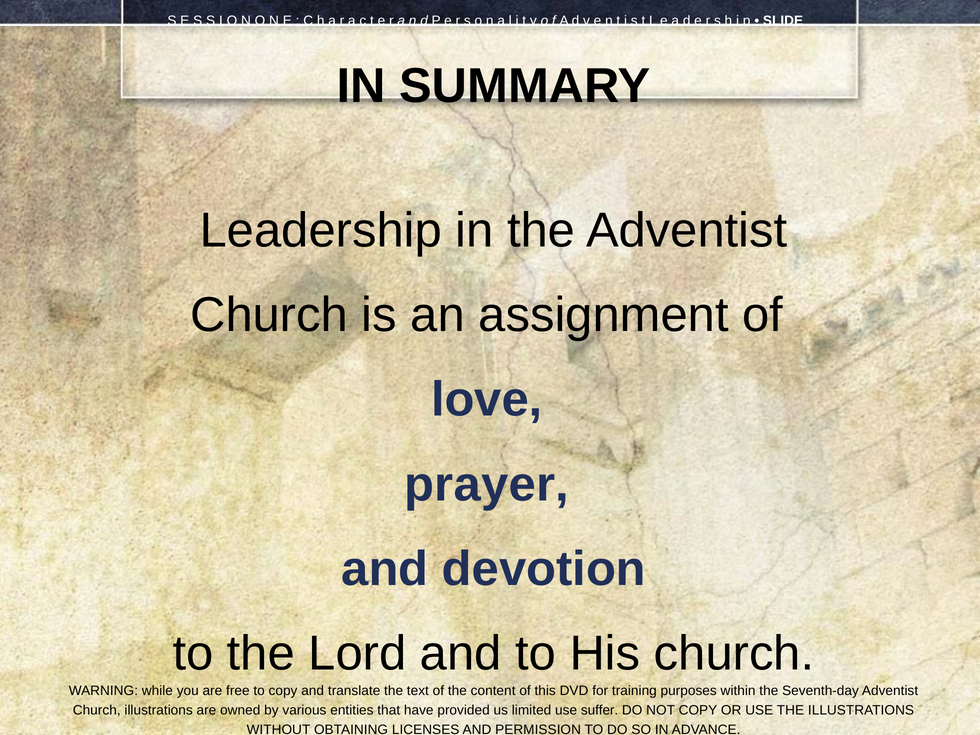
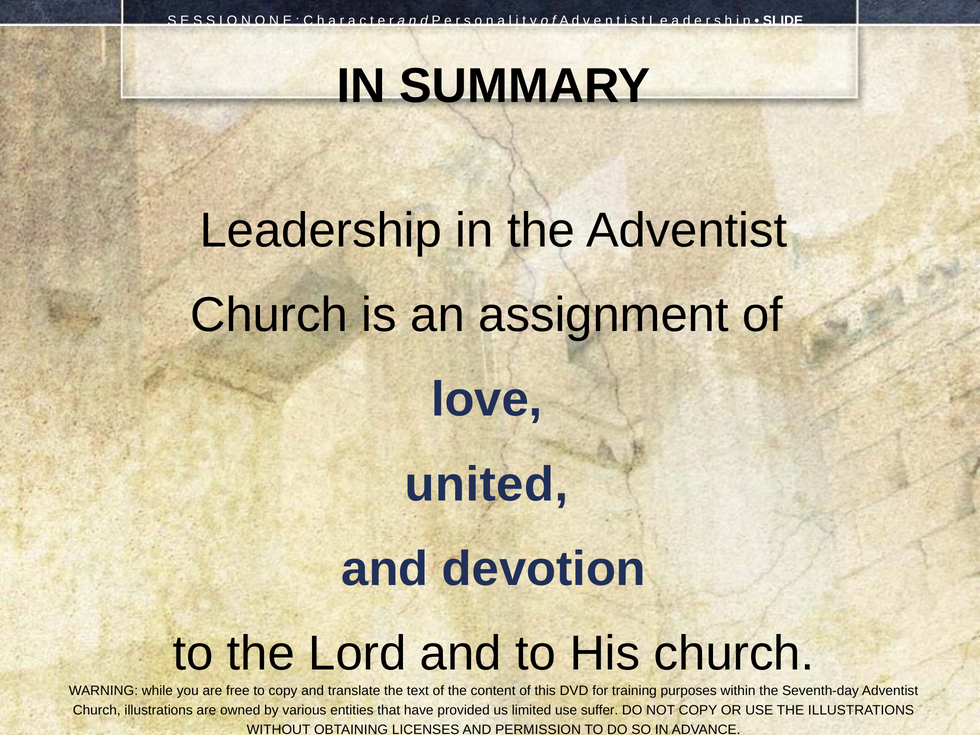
prayer: prayer -> united (487, 484)
